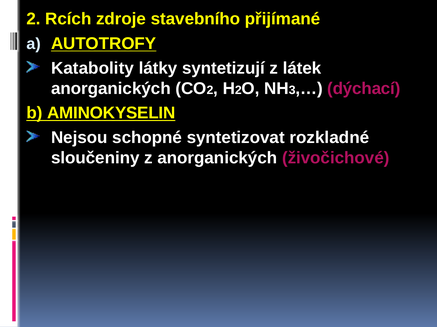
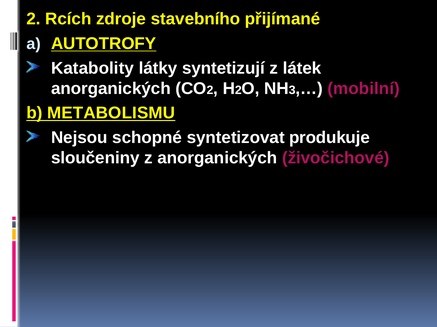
dýchací: dýchací -> mobilní (364, 89)
AMINOKYSELIN: AMINOKYSELIN -> METABOLISMU (111, 113)
rozkladné: rozkladné -> produkuje (329, 138)
